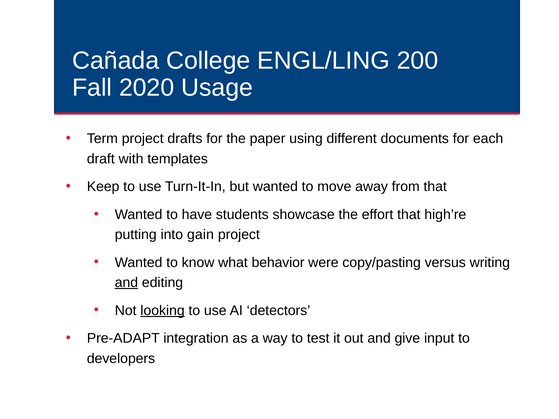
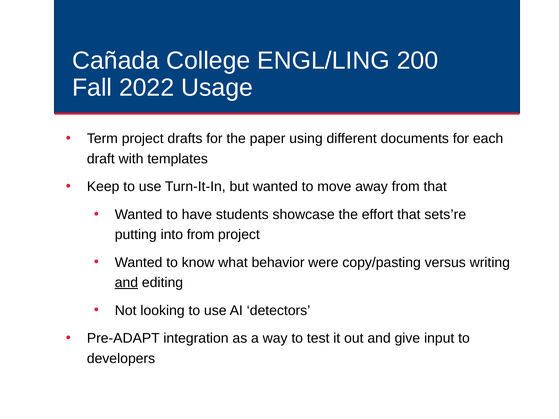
2020: 2020 -> 2022 (147, 88)
high’re: high’re -> sets’re (445, 215)
into gain: gain -> from (201, 235)
looking underline: present -> none (163, 311)
